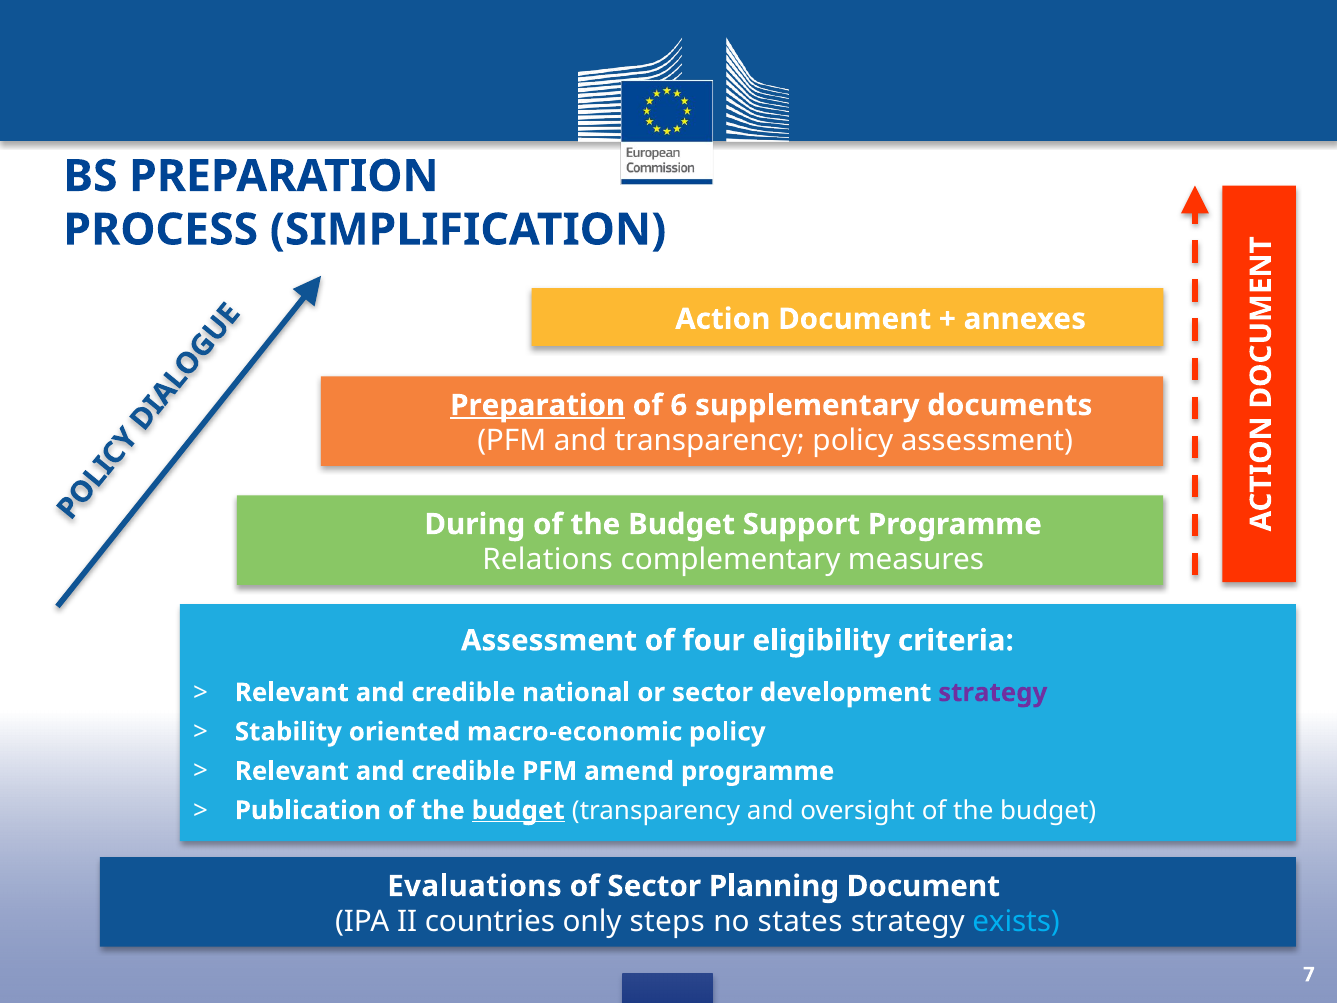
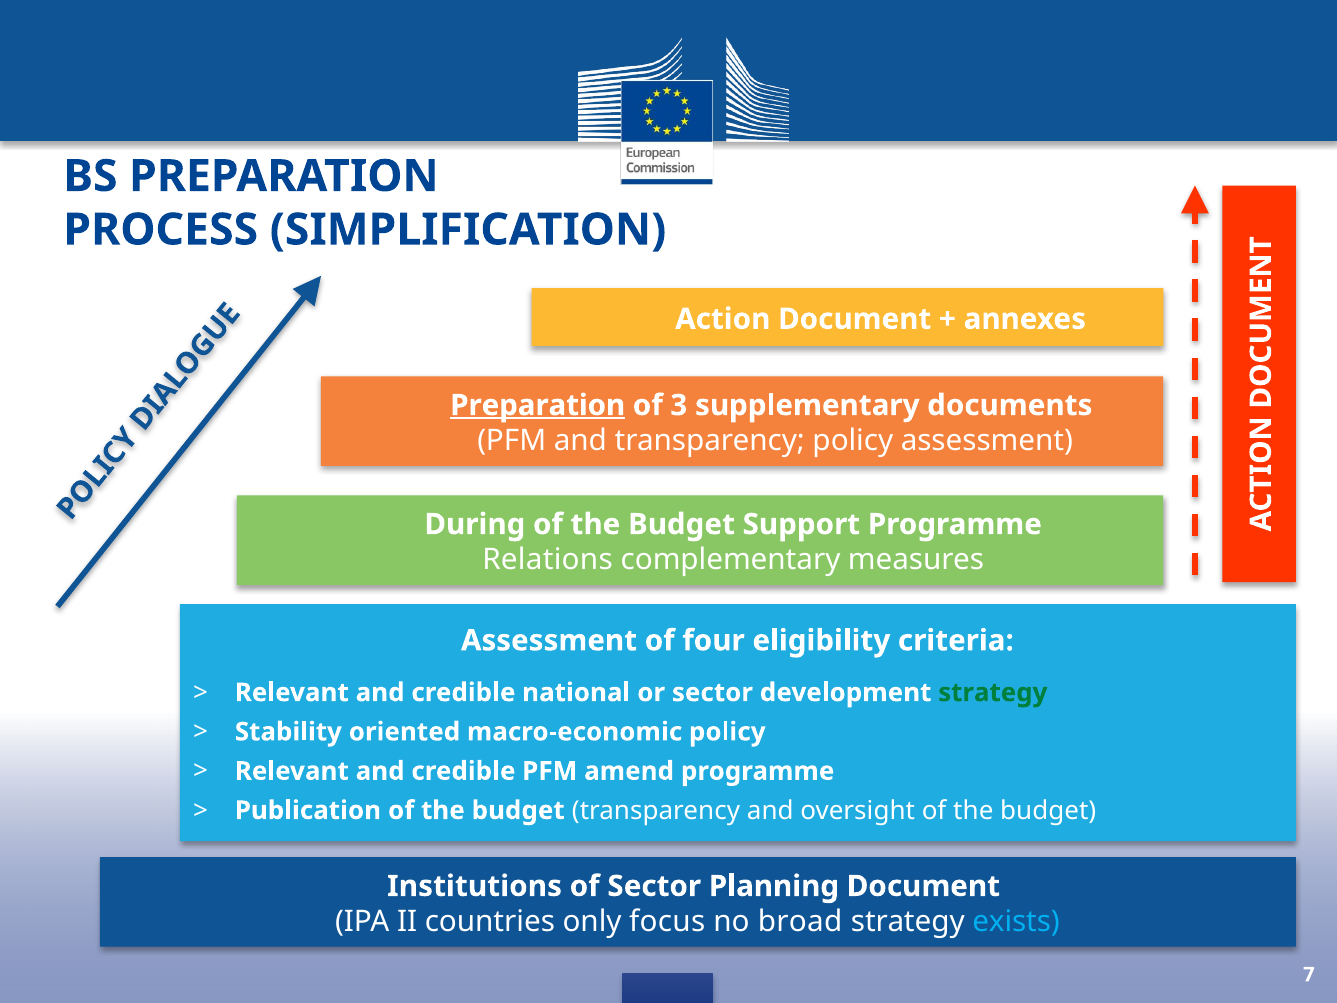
6: 6 -> 3 (679, 405)
strategy colour: purple -> green (993, 692)
budget underline: present -> none (518, 810)
Evaluations: Evaluations -> Institutions (475, 886)
steps: steps -> focus (667, 922)
states: states -> broad (800, 922)
